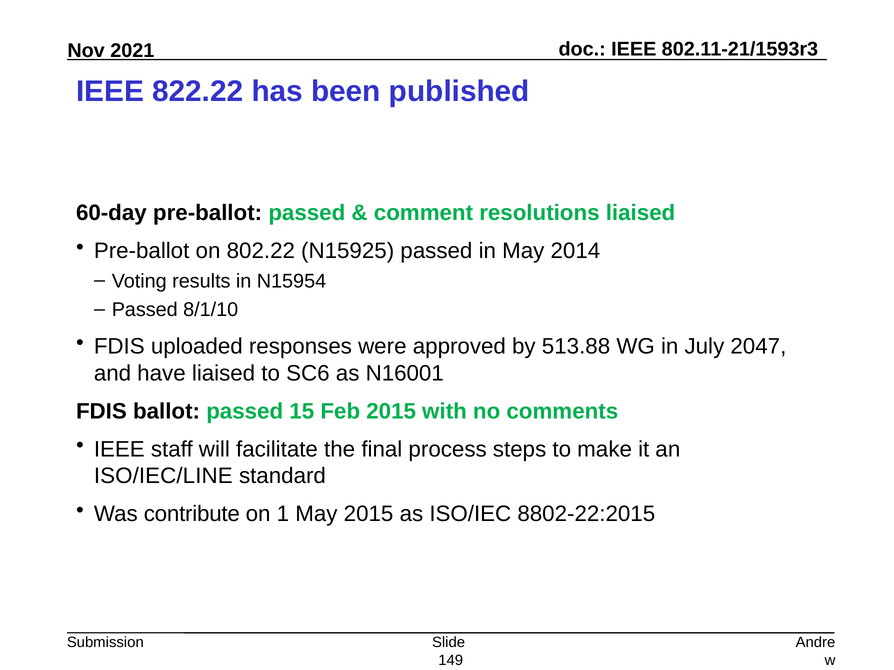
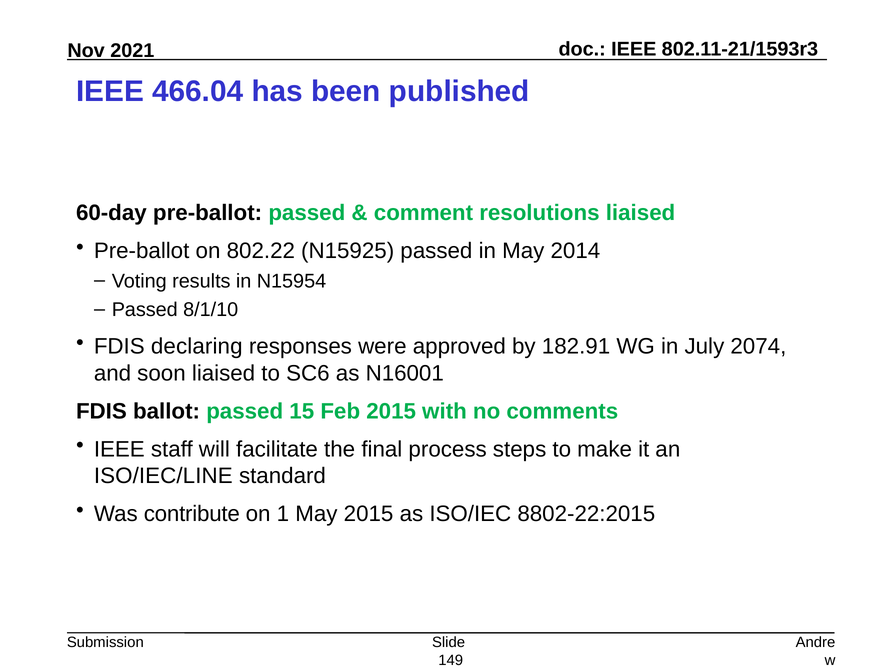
822.22: 822.22 -> 466.04 (198, 92)
uploaded: uploaded -> declaring (197, 347)
513.88: 513.88 -> 182.91 (576, 347)
2047: 2047 -> 2074 (758, 347)
have: have -> soon (161, 374)
